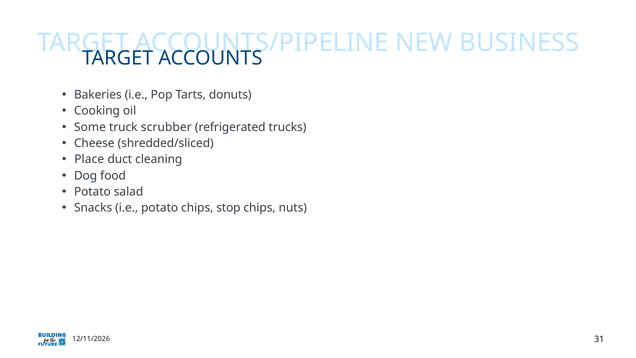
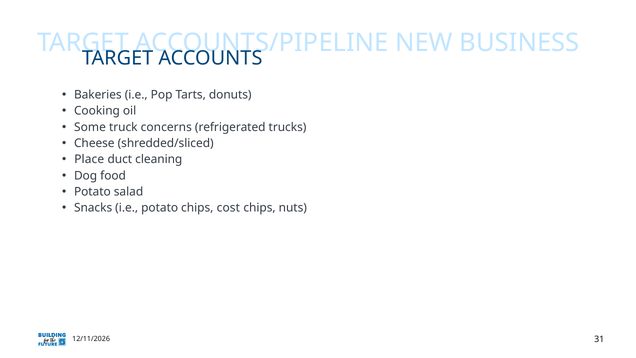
scrubber: scrubber -> concerns (166, 127)
stop: stop -> cost (228, 208)
